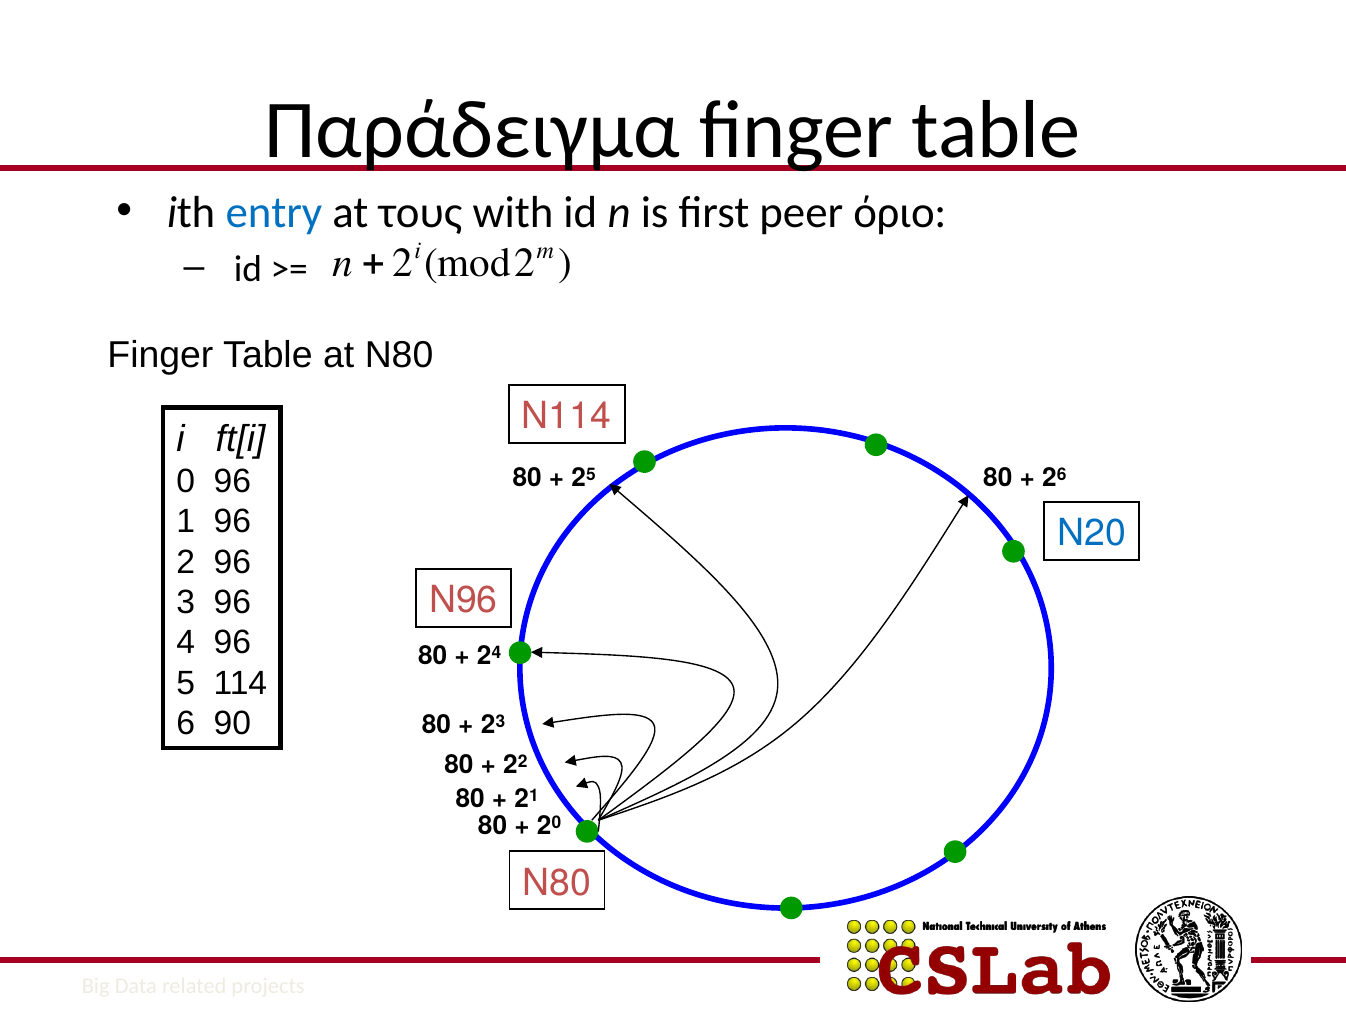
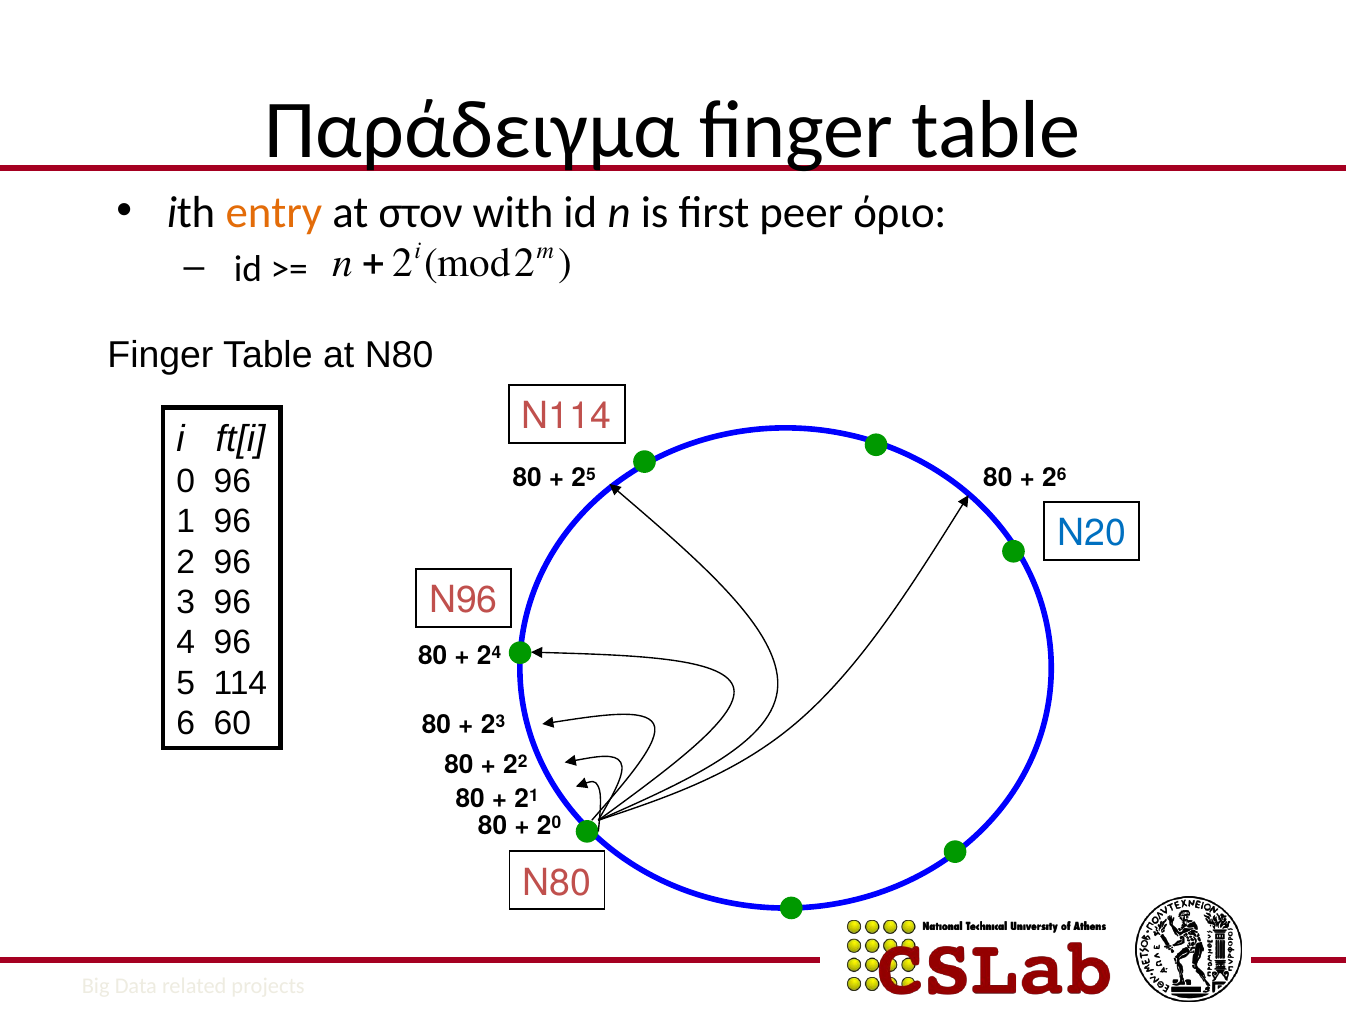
entry colour: blue -> orange (274, 213)
τους: τους -> στον (421, 213)
90: 90 -> 60 (232, 724)
